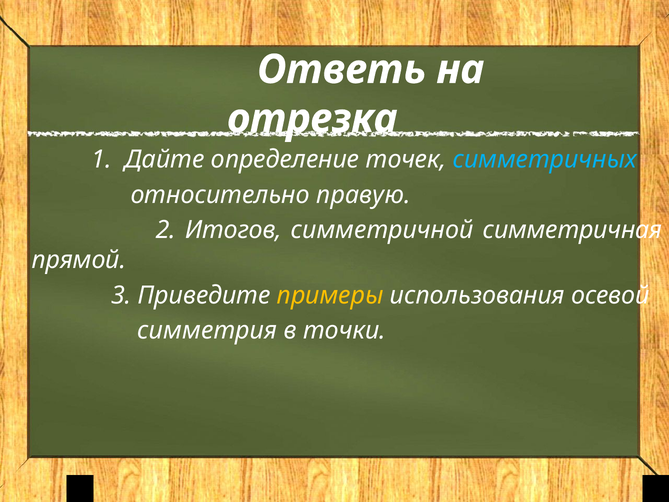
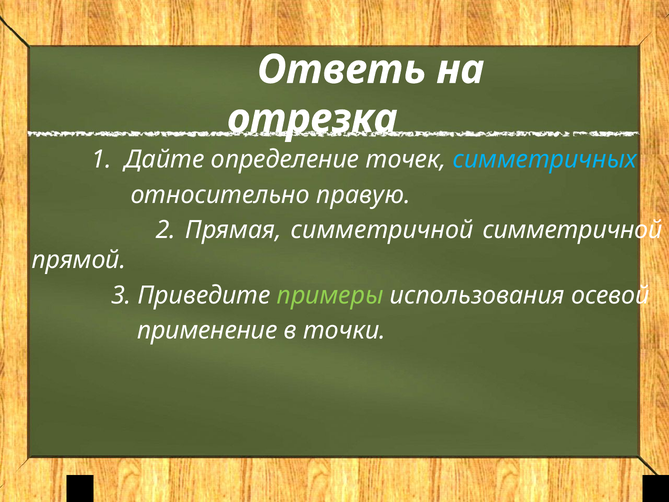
Итогов: Итогов -> Прямая (233, 230)
симметричной симметричная: симметричная -> симметричной (572, 230)
примеры colour: yellow -> light green (330, 295)
симметрия: симметрия -> применение (207, 330)
